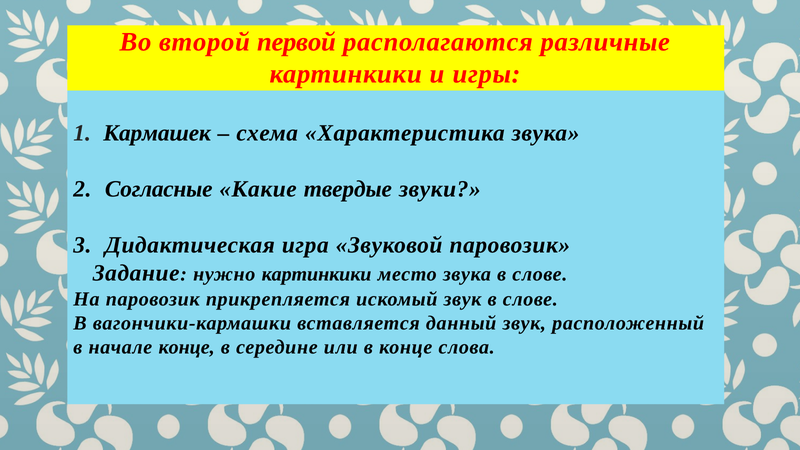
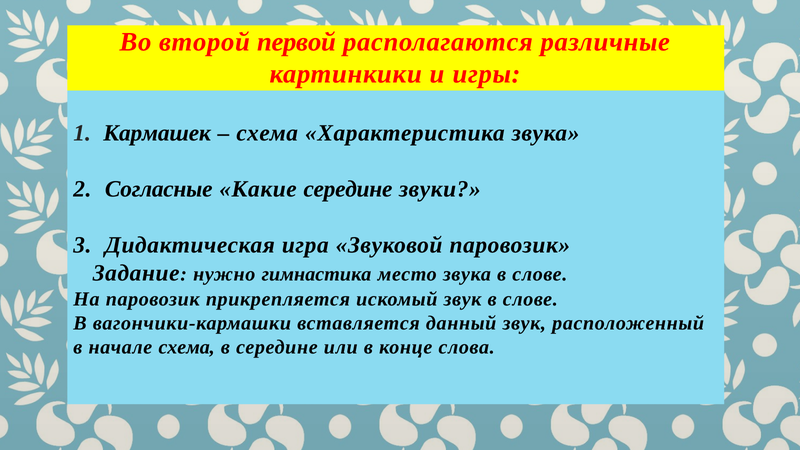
Какие твердые: твердые -> середине (348, 189)
нужно картинкики: картинкики -> гимнастика (317, 274)
начале конце: конце -> схема (187, 347)
